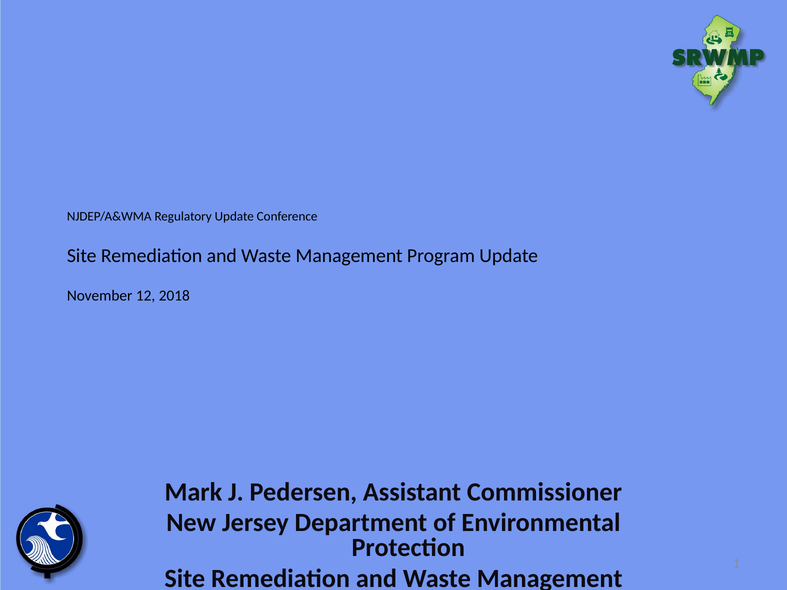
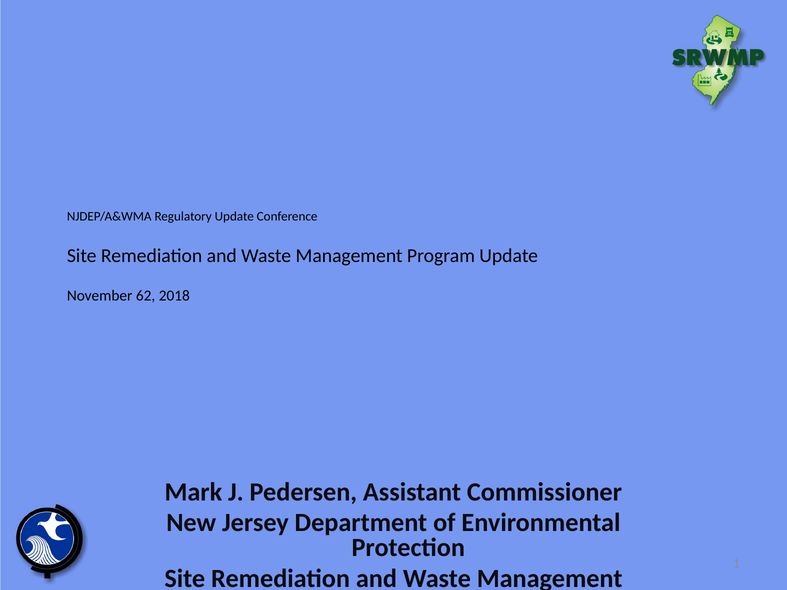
12: 12 -> 62 (146, 296)
